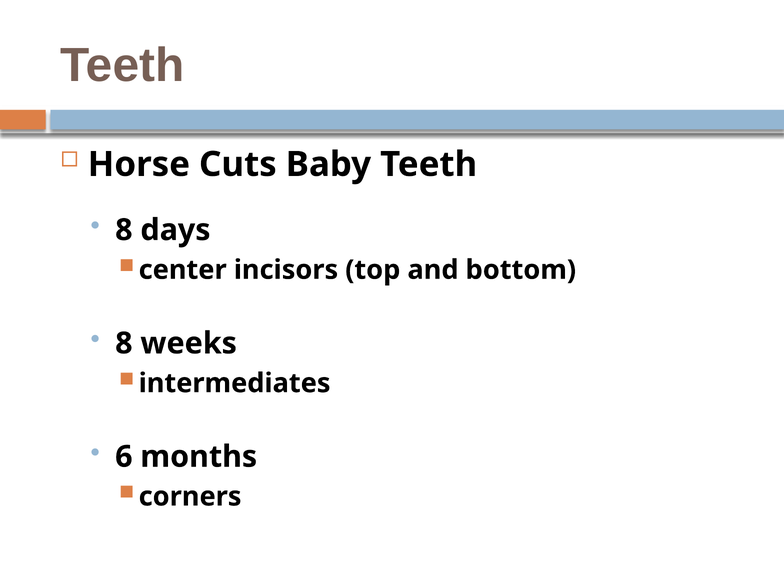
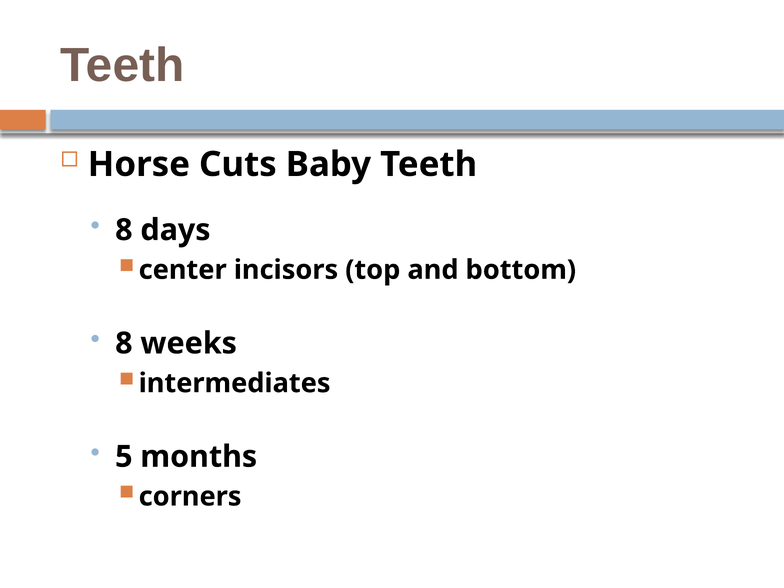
6: 6 -> 5 (124, 457)
